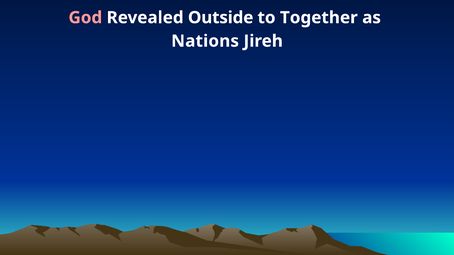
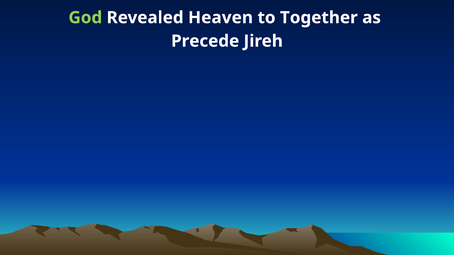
God colour: pink -> light green (85, 18)
Outside: Outside -> Heaven (221, 18)
Nations: Nations -> Precede (205, 41)
